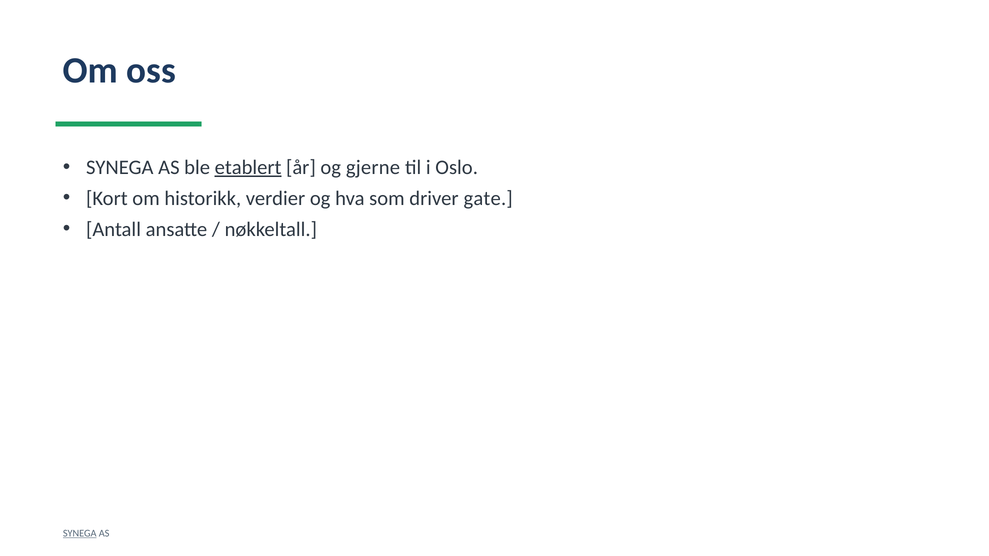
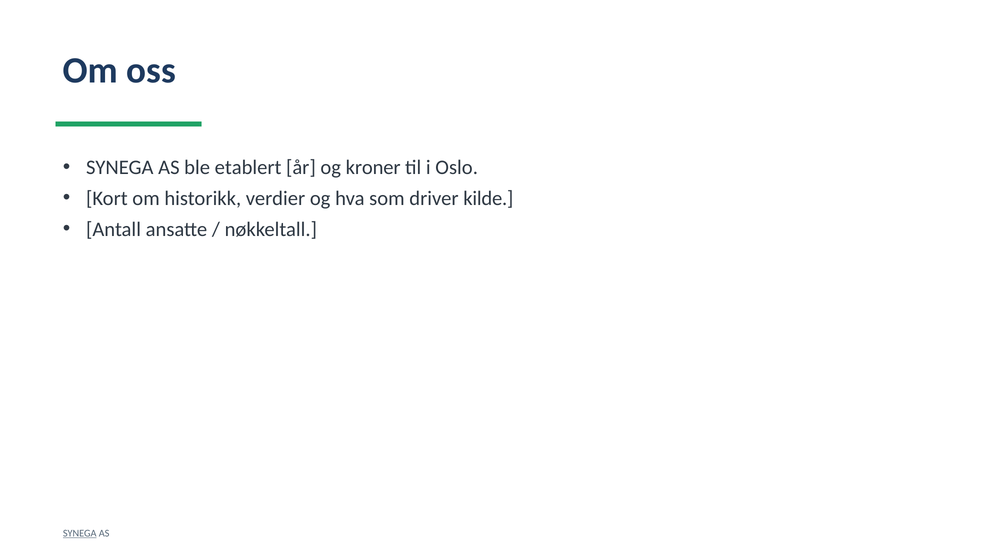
etablert underline: present -> none (248, 168)
gjerne: gjerne -> kroner (373, 168)
gate: gate -> kilde (488, 198)
